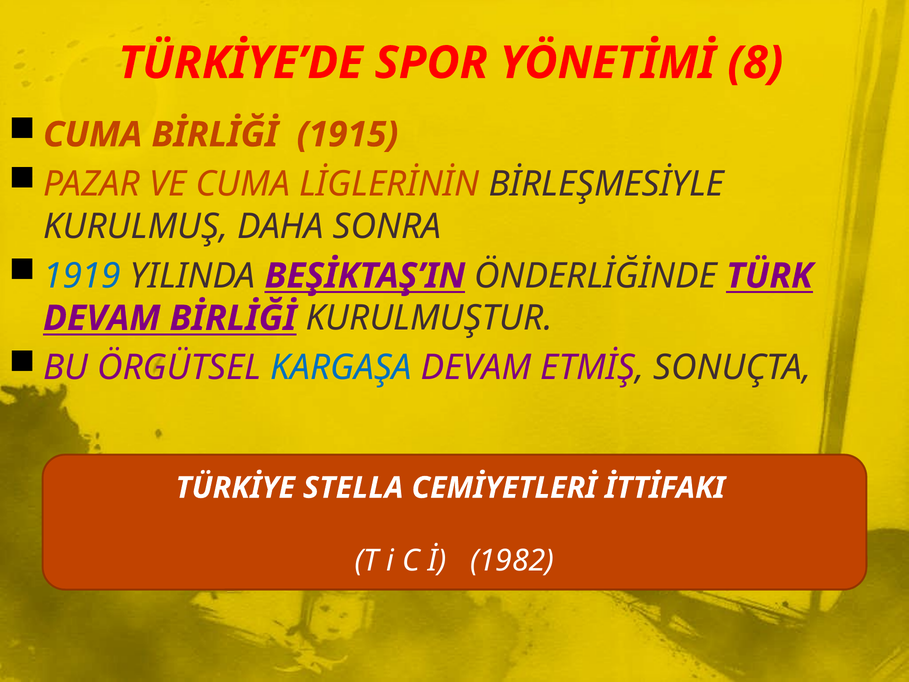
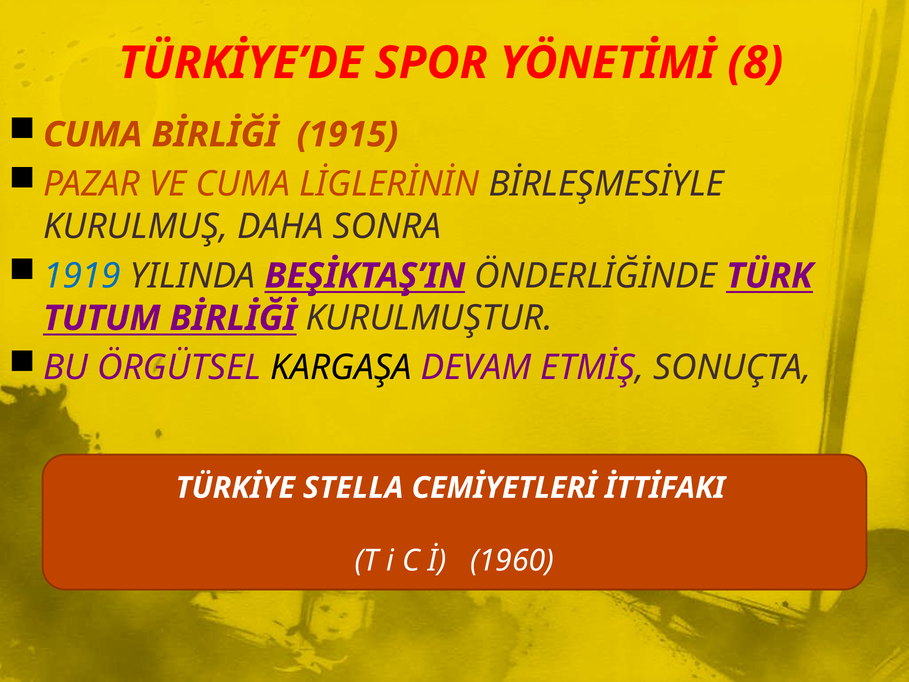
DEVAM: DEVAM -> TUTUM (102, 318)
KARGAŞA colour: blue -> black (341, 368)
1982: 1982 -> 1960 (512, 560)
